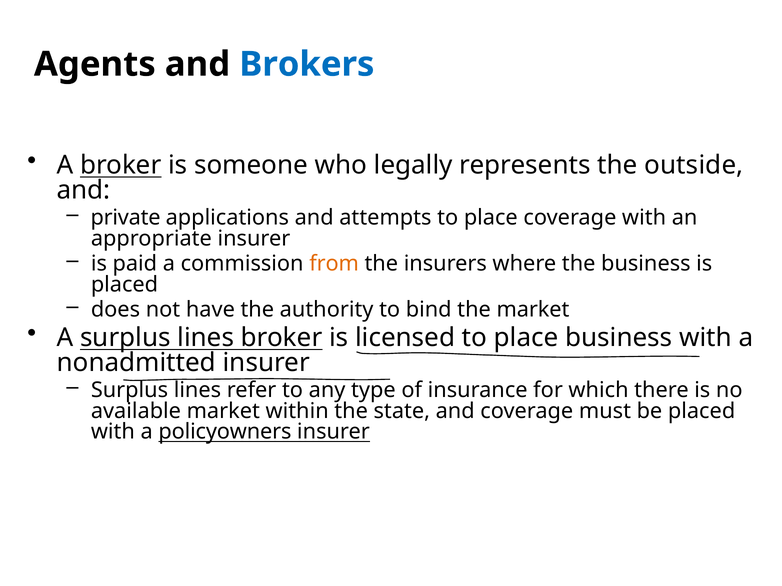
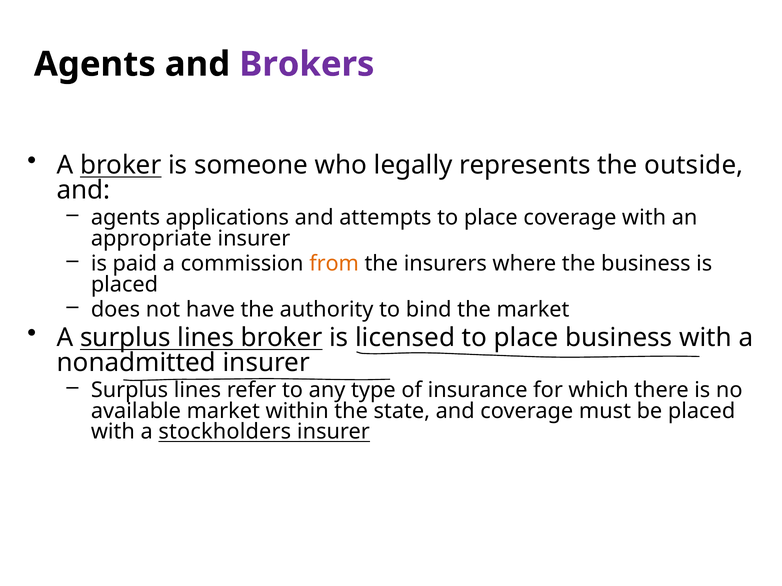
Brokers colour: blue -> purple (307, 64)
private: private -> agents (125, 218)
policyowners: policyowners -> stockholders (225, 432)
